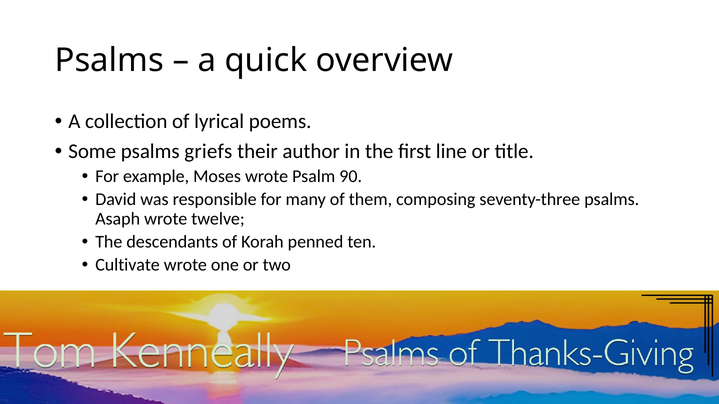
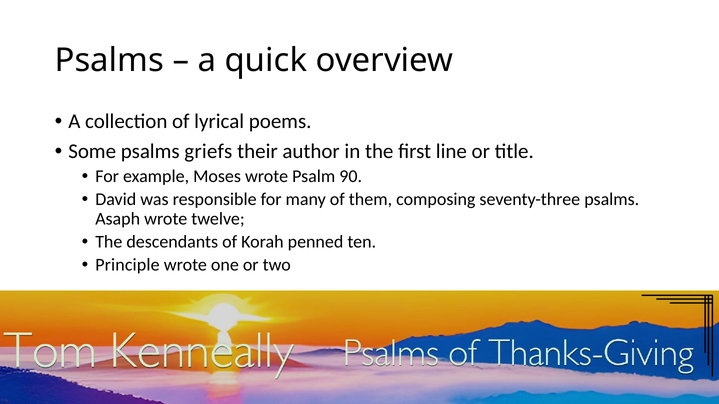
Cultivate: Cultivate -> Principle (127, 265)
